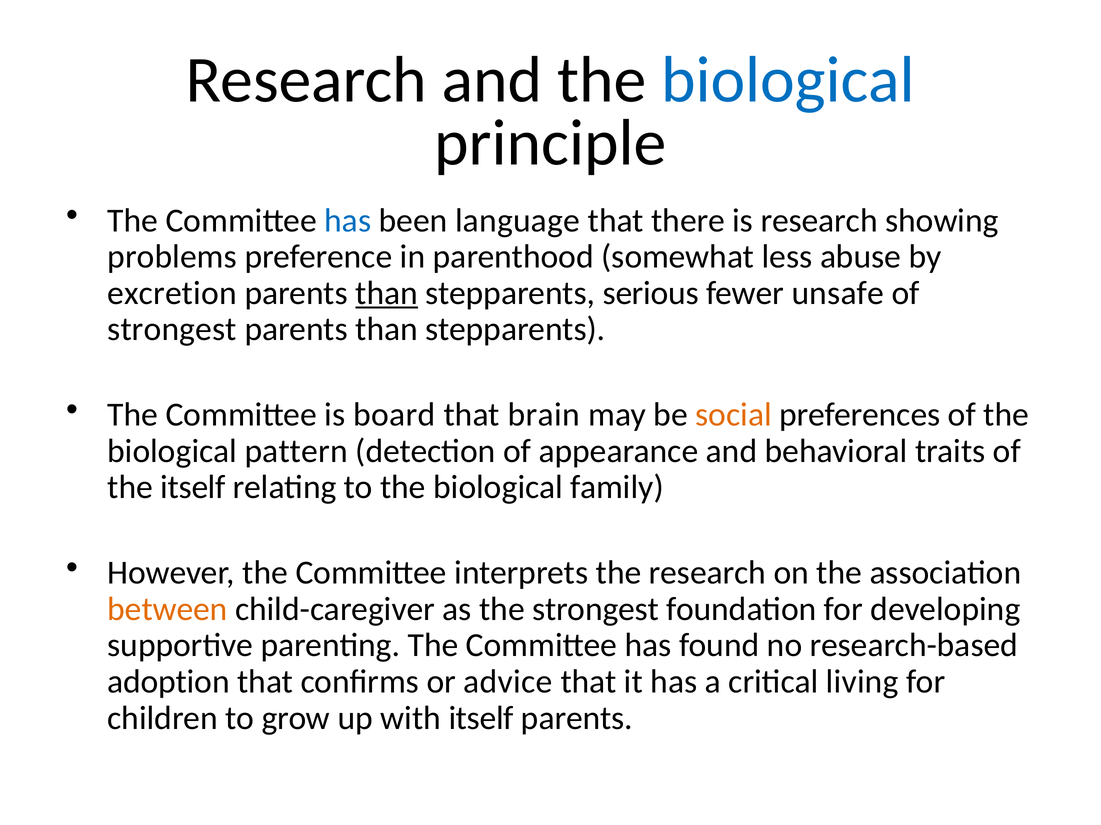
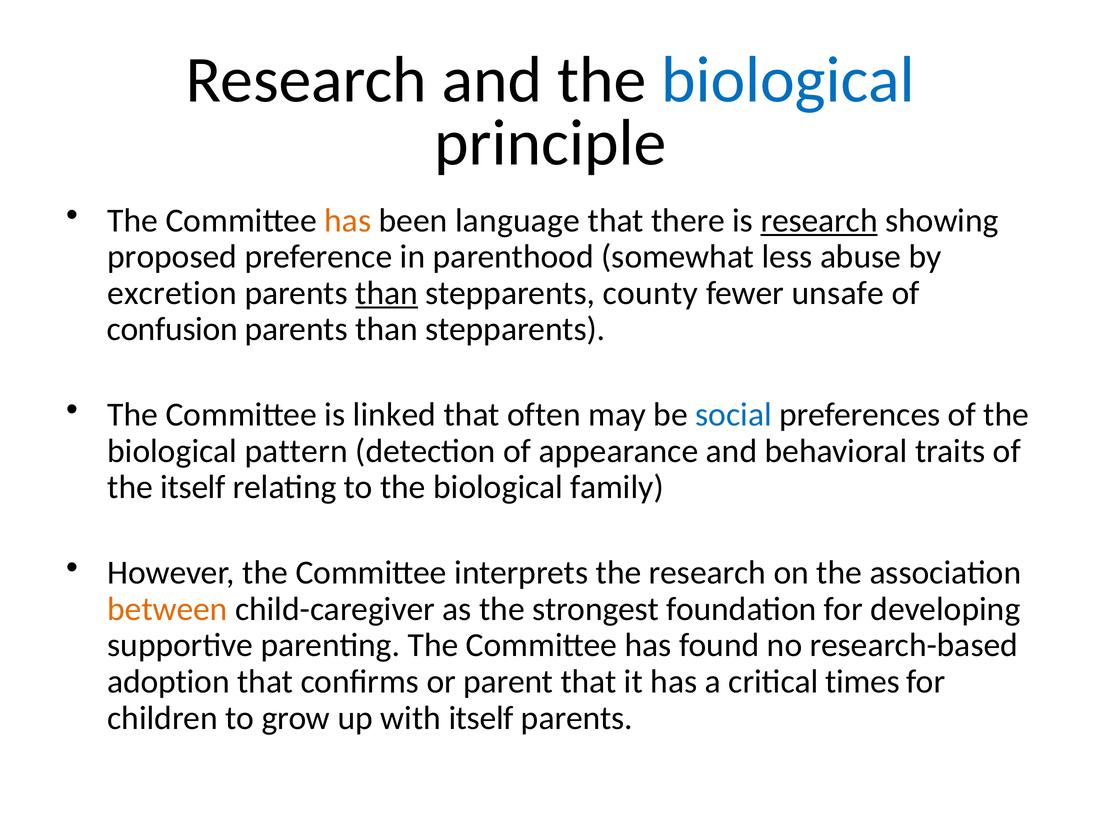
has colour: blue -> orange (348, 221)
research underline: none -> present (819, 221)
problems: problems -> proposed (172, 257)
serious: serious -> county (650, 293)
strongest: strongest -> confusion (172, 330)
board: board -> linked (394, 415)
brain: brain -> often (544, 415)
social colour: orange -> blue (734, 415)
advice: advice -> parent (508, 682)
living: living -> times (863, 682)
